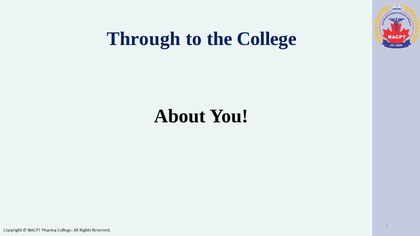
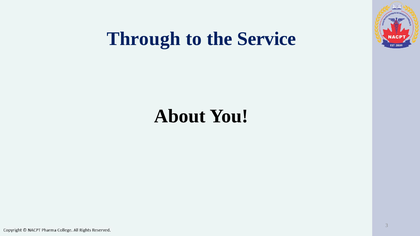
College: College -> Service (267, 39)
